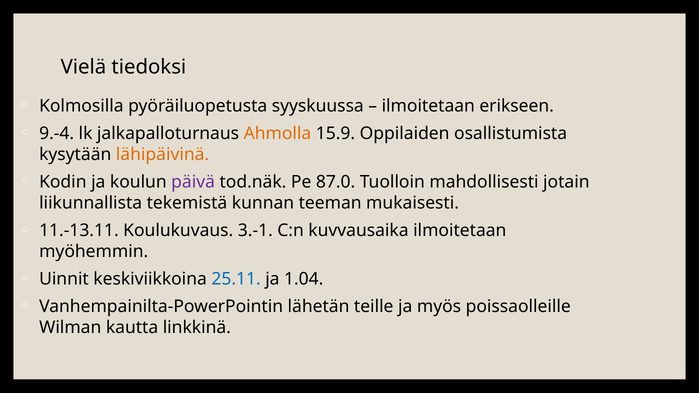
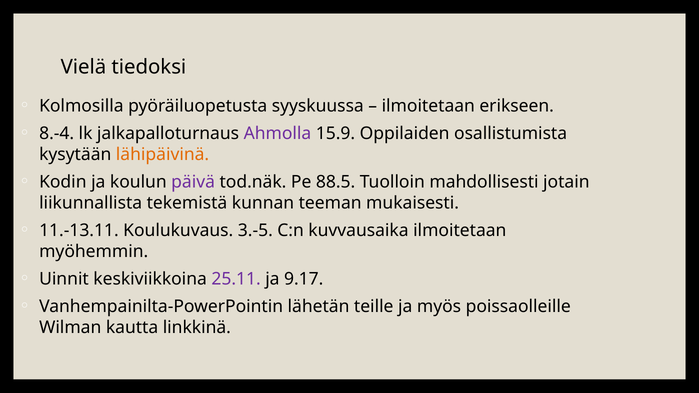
9.-4: 9.-4 -> 8.-4 (57, 133)
Ahmolla colour: orange -> purple (277, 133)
87.0: 87.0 -> 88.5 (336, 182)
3.-1: 3.-1 -> 3.-5 (255, 230)
25.11 colour: blue -> purple (236, 279)
1.04: 1.04 -> 9.17 (304, 279)
